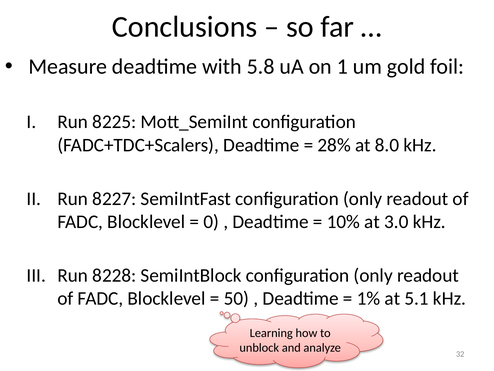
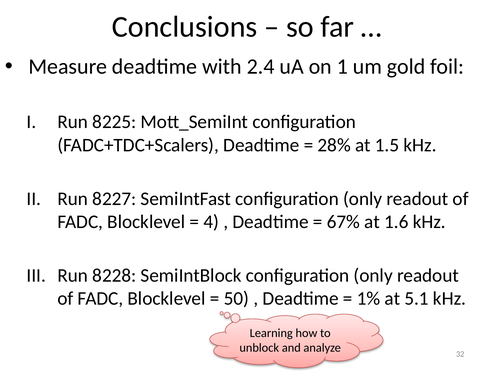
5.8: 5.8 -> 2.4 (261, 67)
8.0: 8.0 -> 1.5 (387, 145)
0: 0 -> 4 (211, 222)
10%: 10% -> 67% (343, 222)
3.0: 3.0 -> 1.6 (396, 222)
